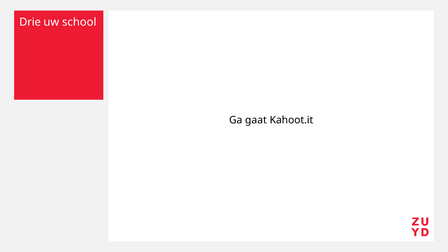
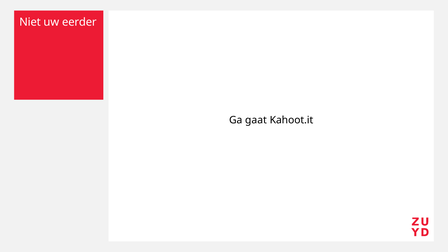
Drie: Drie -> Niet (30, 22)
school: school -> eerder (79, 22)
